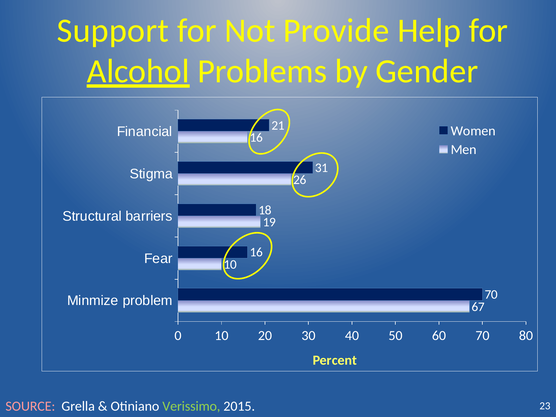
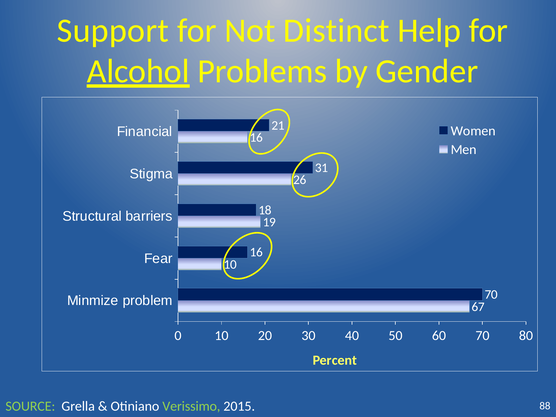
Provide: Provide -> Distinct (336, 31)
SOURCE colour: pink -> light green (30, 406)
23: 23 -> 88 (545, 406)
